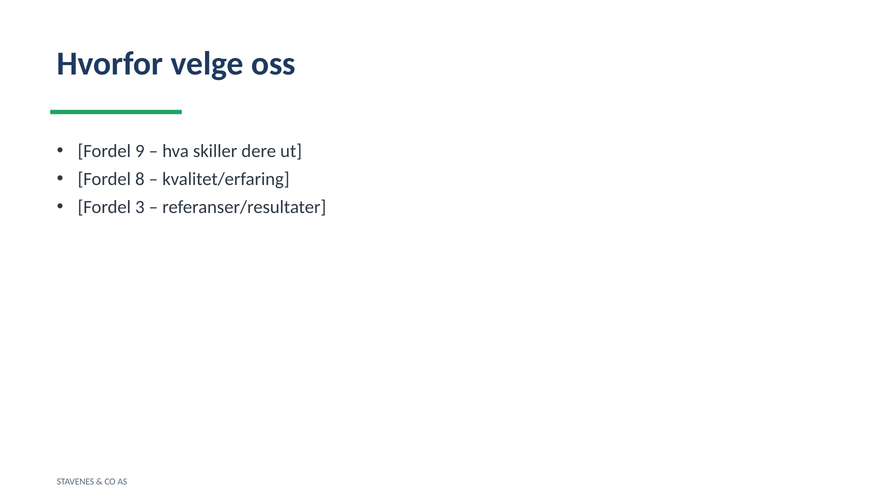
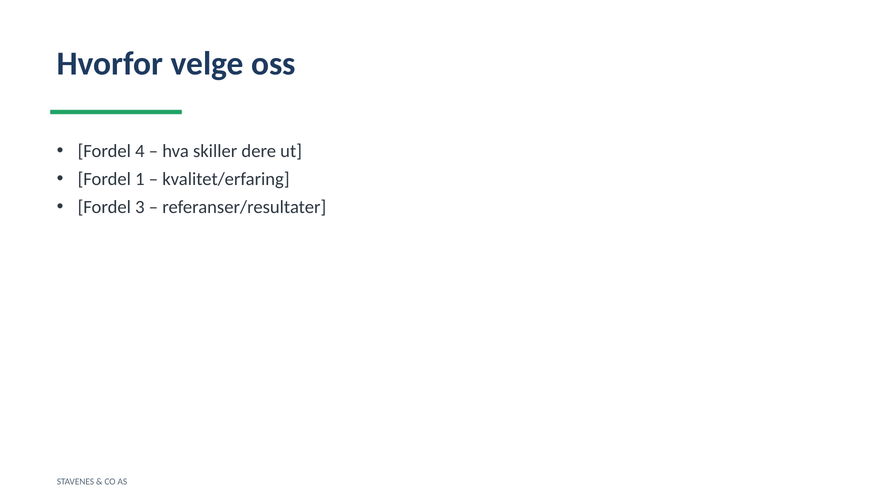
9: 9 -> 4 (140, 151)
8: 8 -> 1 (140, 179)
